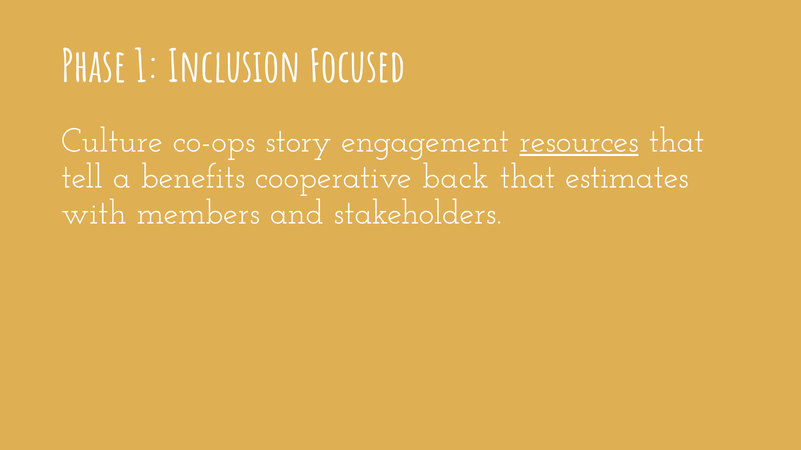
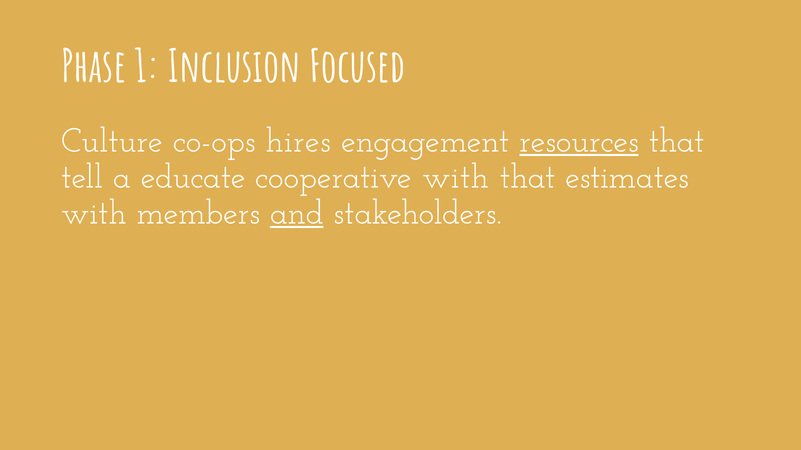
story: story -> hires (298, 141)
benefits: benefits -> educate (193, 177)
cooperative back: back -> with (455, 177)
and underline: none -> present (297, 213)
